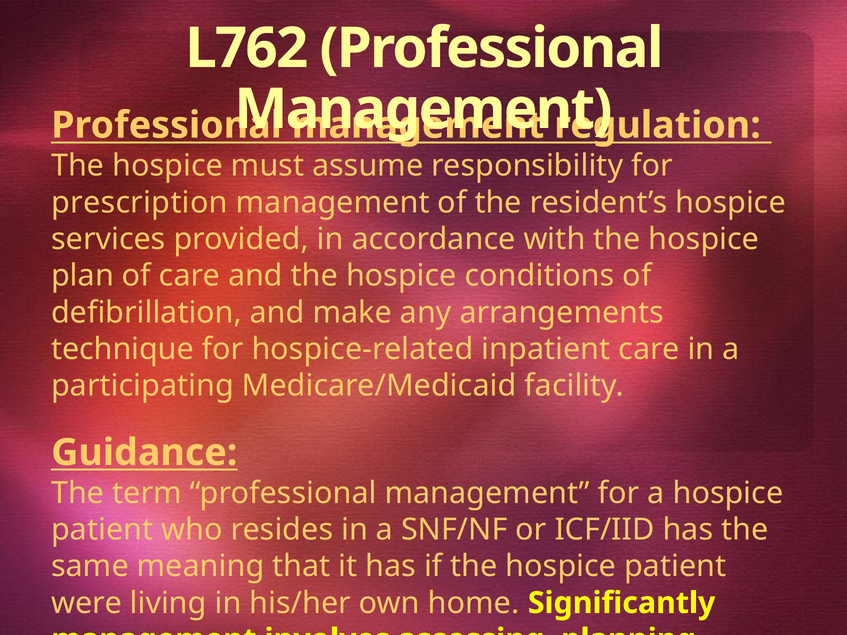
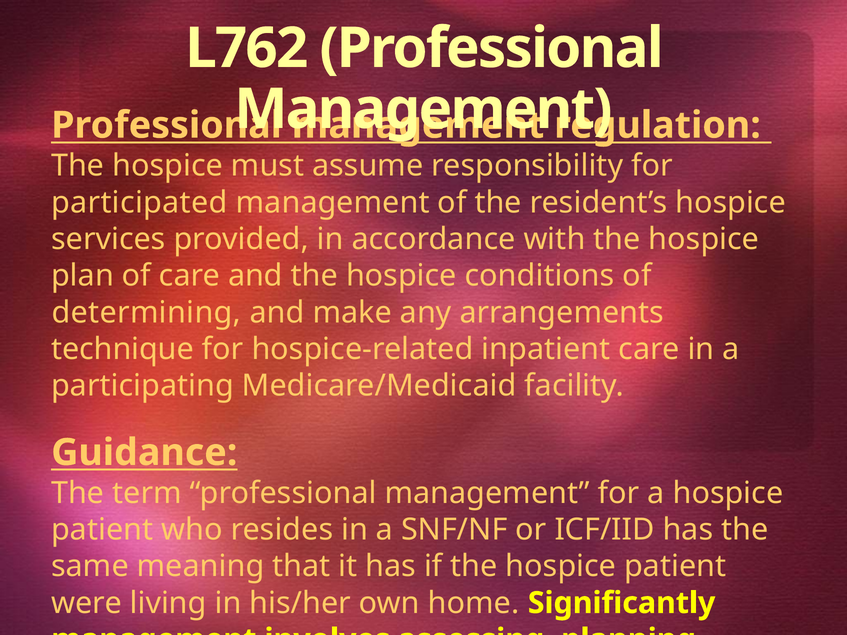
prescription: prescription -> participated (139, 202)
defibrillation: defibrillation -> determining (146, 313)
